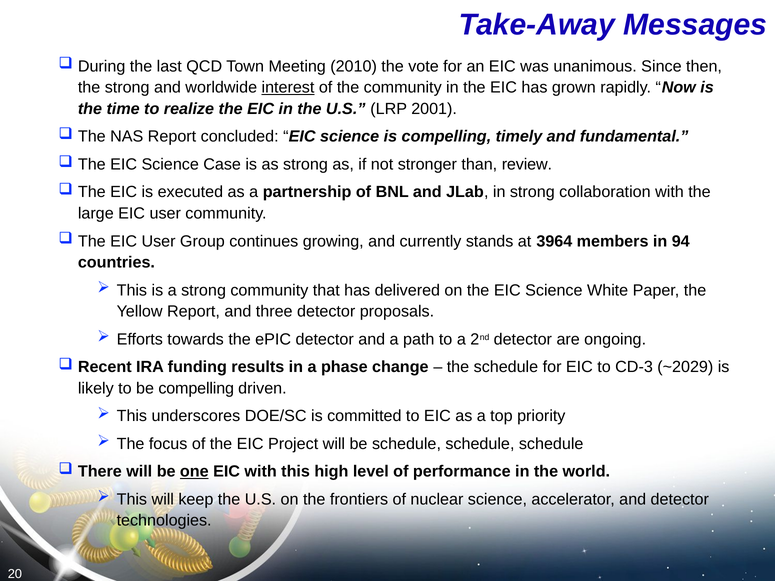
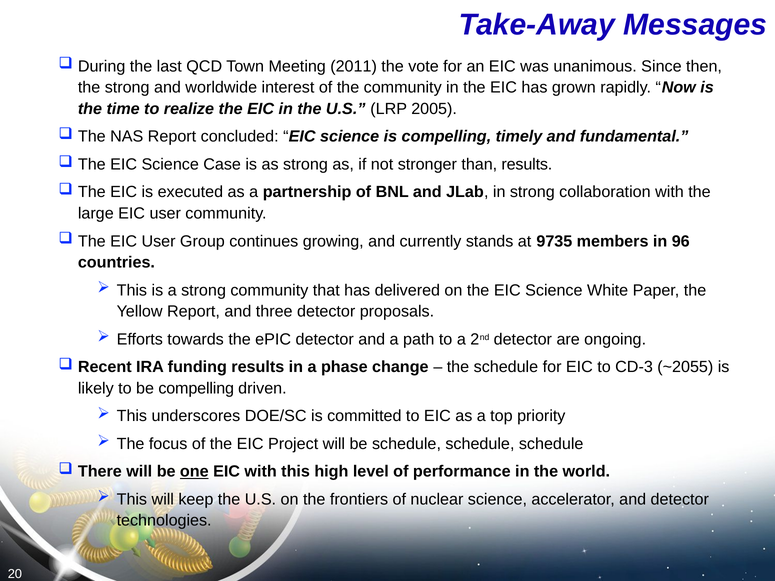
2010: 2010 -> 2011 (354, 66)
interest underline: present -> none (288, 88)
2001: 2001 -> 2005 (434, 109)
than review: review -> results (527, 164)
3964: 3964 -> 9735 (554, 241)
94: 94 -> 96 (681, 241)
~2029: ~2029 -> ~2055 (685, 367)
